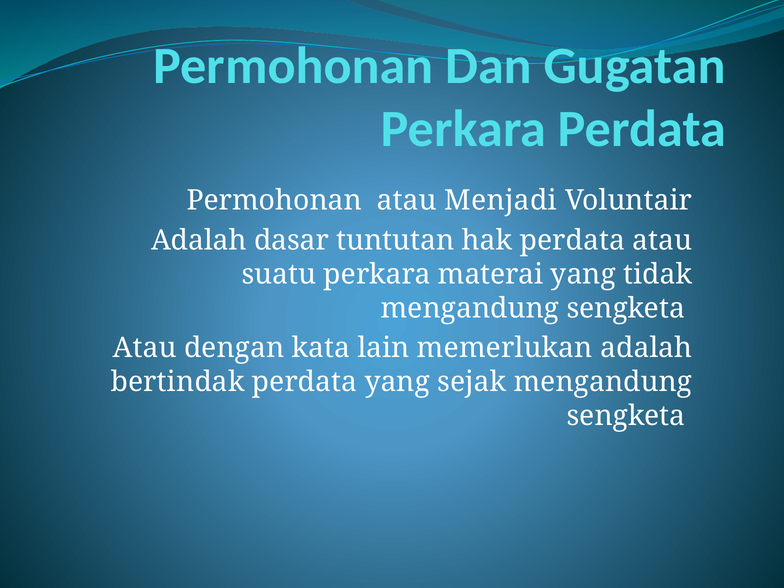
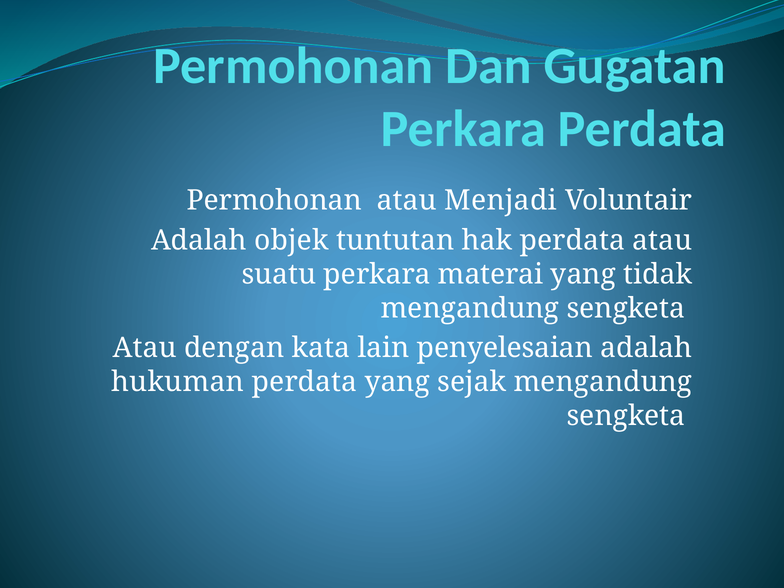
dasar: dasar -> objek (291, 240)
memerlukan: memerlukan -> penyelesaian (505, 348)
bertindak: bertindak -> hukuman (178, 382)
